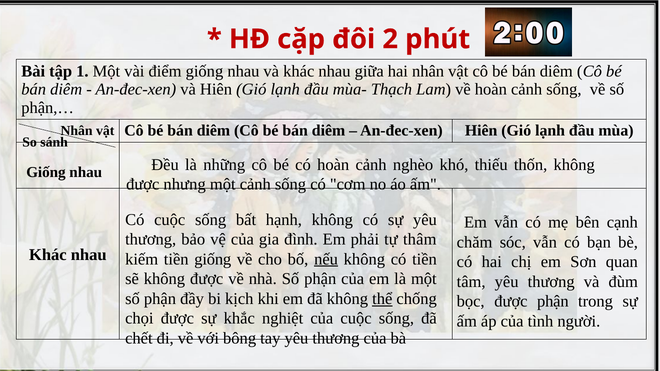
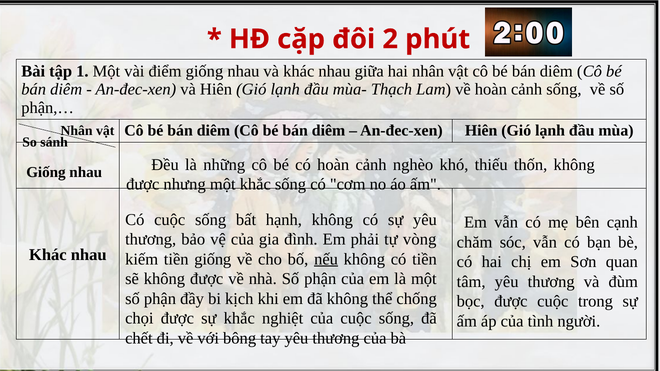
một cảnh: cảnh -> khắc (255, 185)
thâm: thâm -> vòng (420, 240)
thể underline: present -> none (382, 299)
được phận: phận -> cuộc (553, 302)
